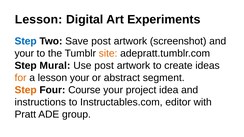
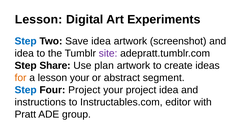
Save post: post -> idea (101, 41)
your: your -> idea (24, 53)
site colour: orange -> purple (108, 53)
Mural: Mural -> Share (55, 66)
Use post: post -> plan (104, 66)
Step colour: orange -> blue (26, 90)
Four Course: Course -> Project (84, 90)
